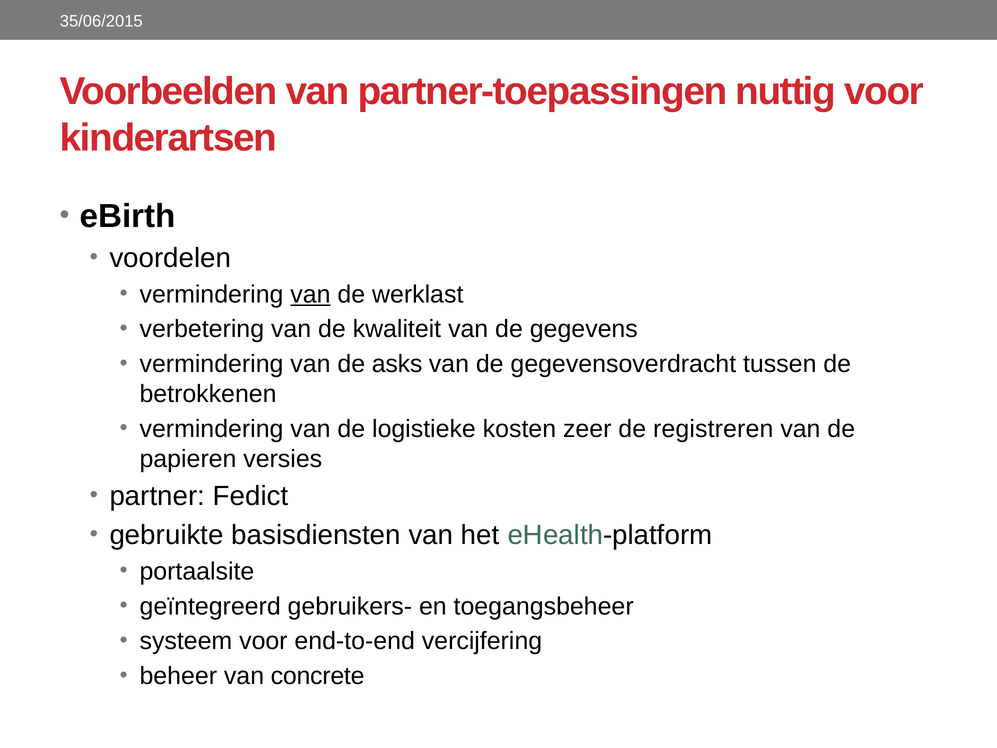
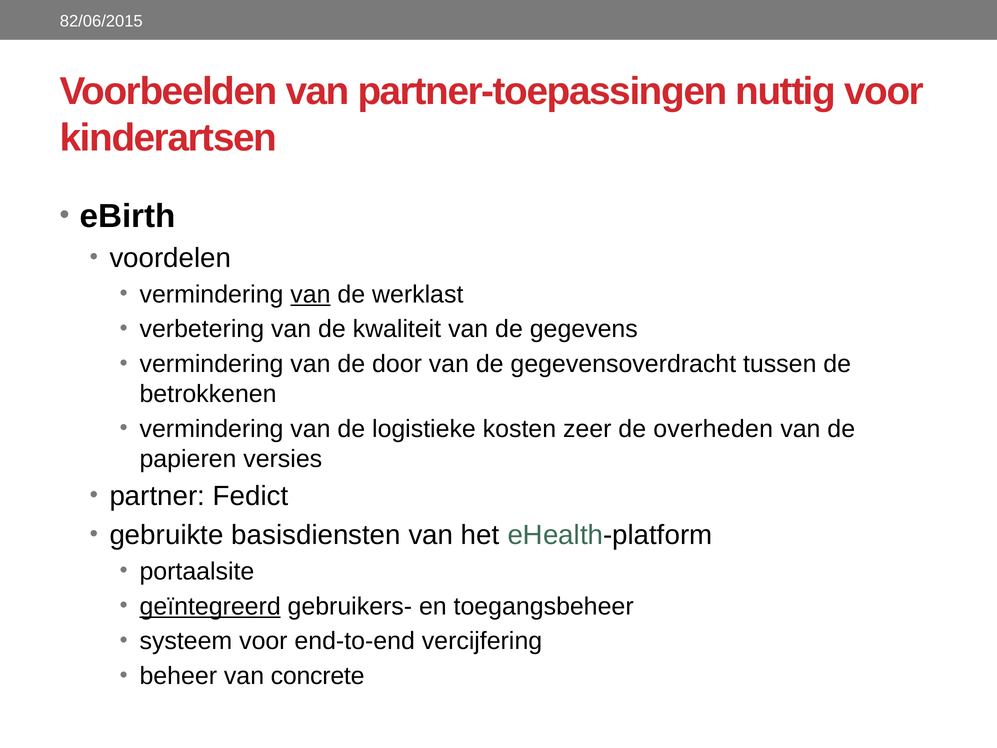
35/06/2015: 35/06/2015 -> 82/06/2015 (101, 21)
asks: asks -> door (397, 364)
registreren: registreren -> overheden (713, 429)
geïntegreerd underline: none -> present (210, 606)
